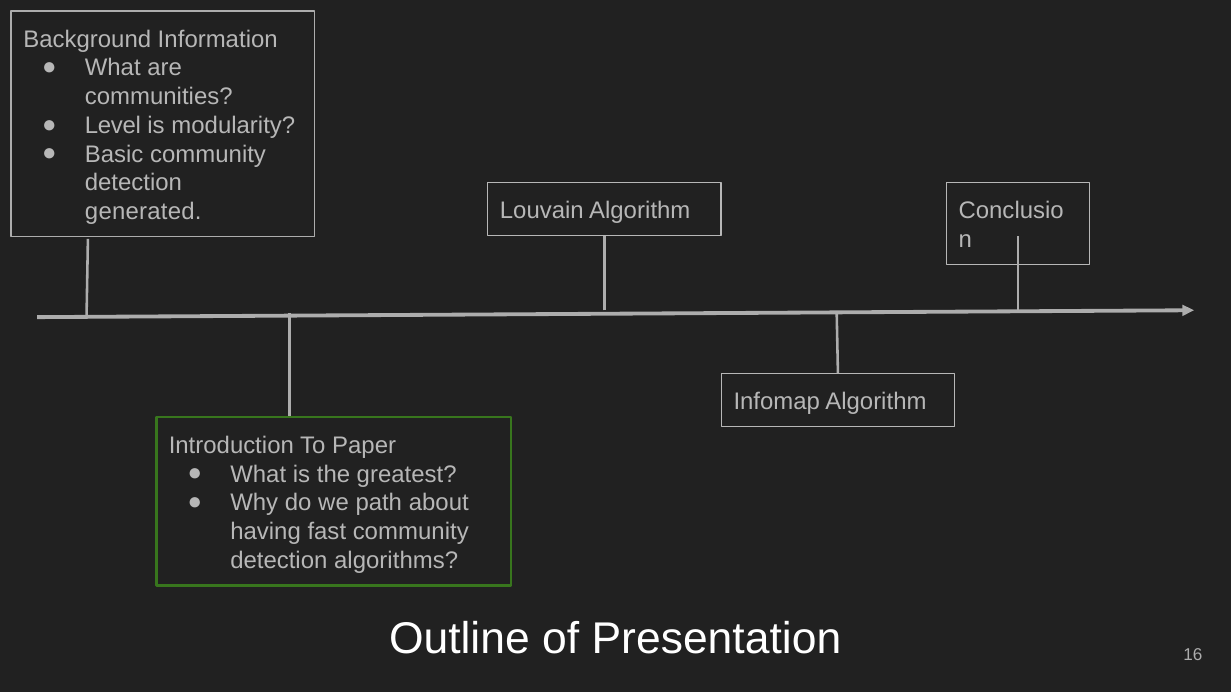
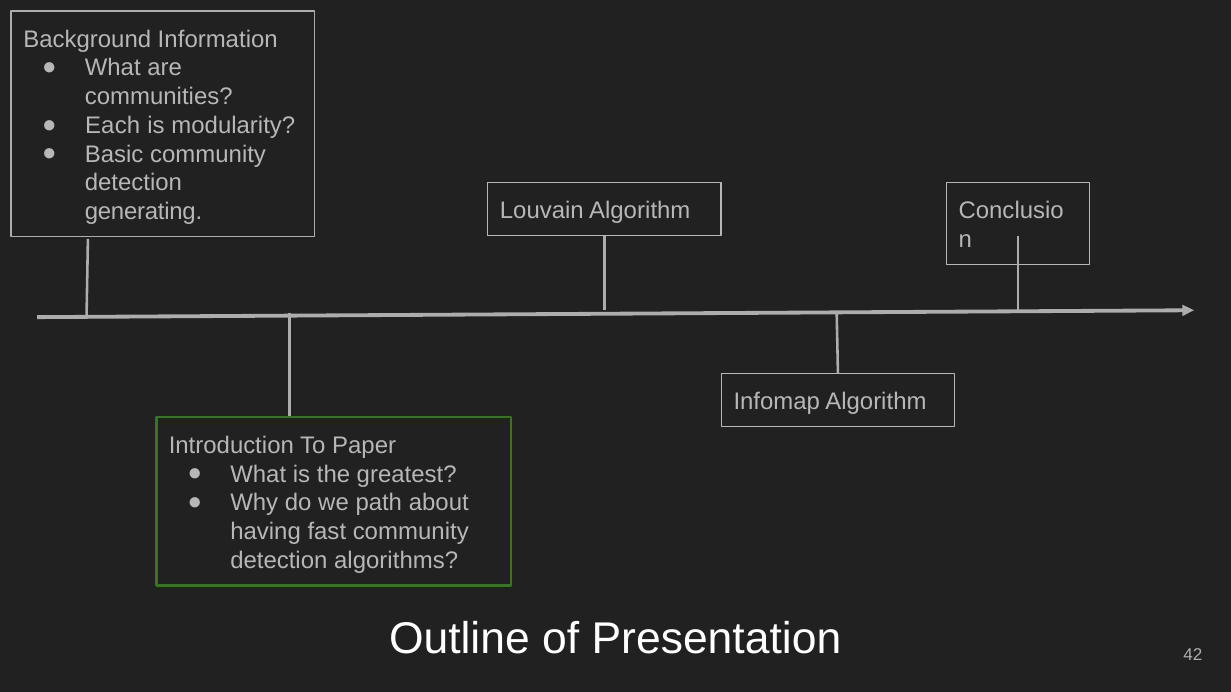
Level: Level -> Each (113, 126)
generated: generated -> generating (144, 212)
16: 16 -> 42 (1193, 655)
